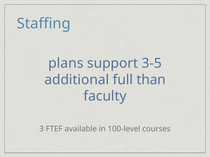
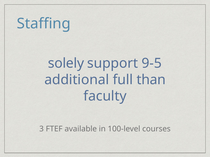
plans: plans -> solely (66, 63)
3-5: 3-5 -> 9-5 (152, 63)
